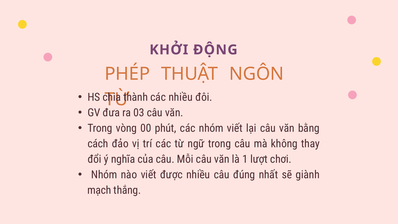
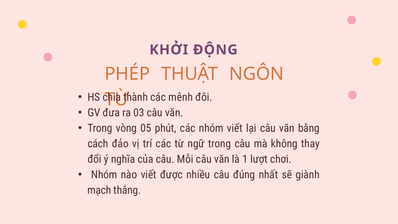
các nhiều: nhiều -> mênh (181, 97)
00: 00 -> 05 (146, 128)
